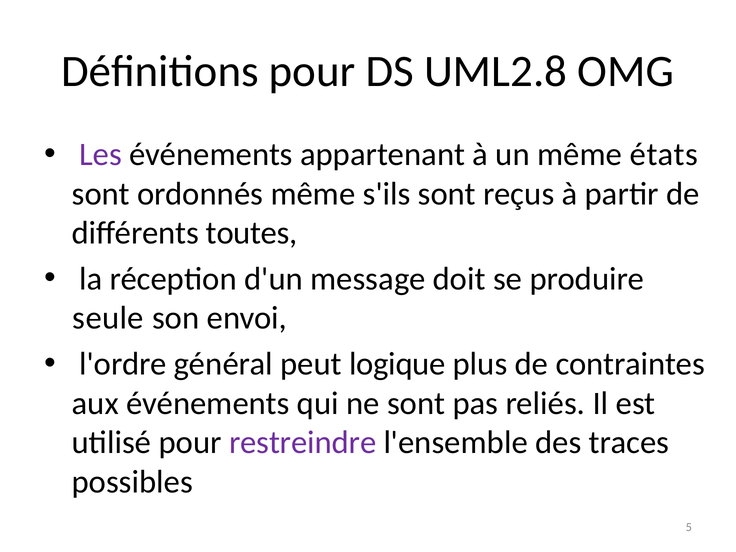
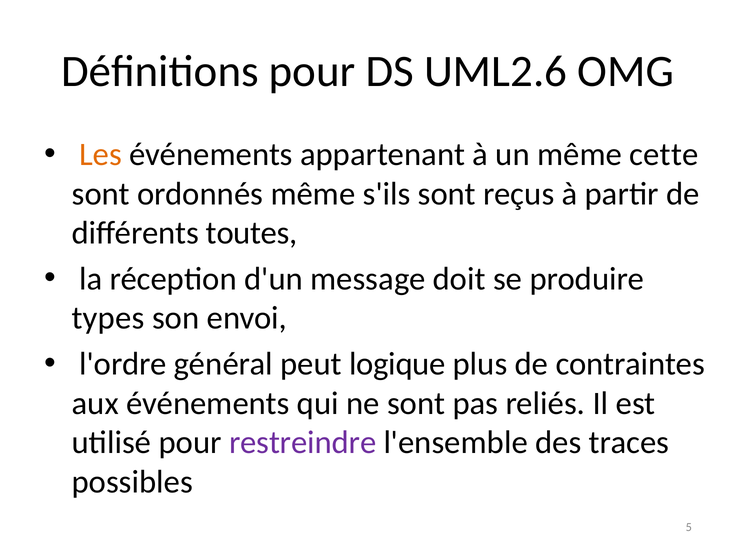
UML2.8: UML2.8 -> UML2.6 (496, 71)
Les colour: purple -> orange (101, 154)
états: états -> cette (664, 154)
seule: seule -> types (108, 318)
